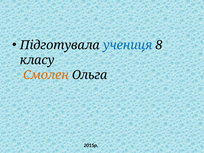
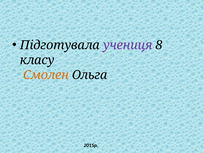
учениця colour: blue -> purple (128, 45)
